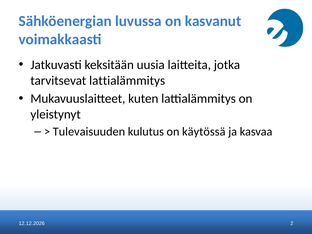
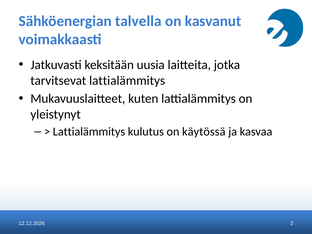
luvussa: luvussa -> talvella (138, 21)
Tulevaisuuden: Tulevaisuuden -> Lattialämmitys (89, 132)
